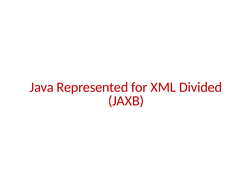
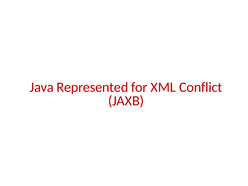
Divided: Divided -> Conflict (201, 87)
